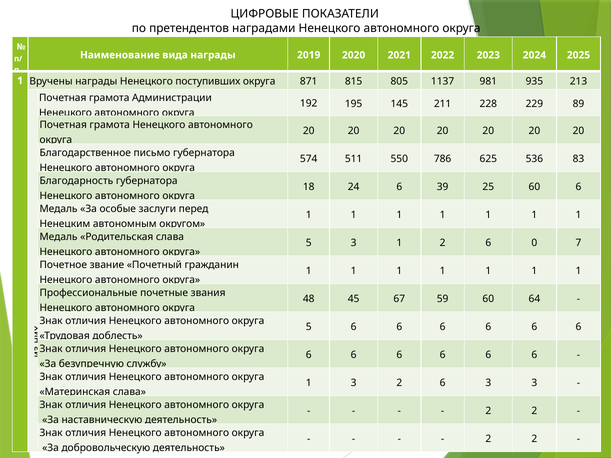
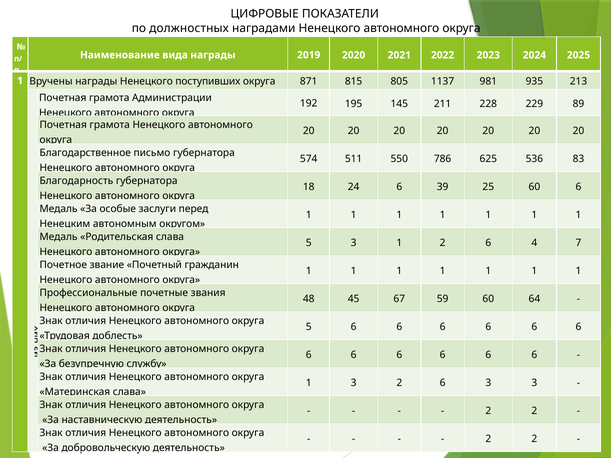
претендентов: претендентов -> должностных (189, 28)
0: 0 -> 4 (534, 243)
